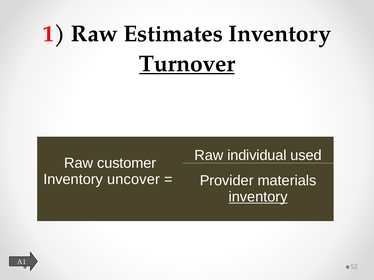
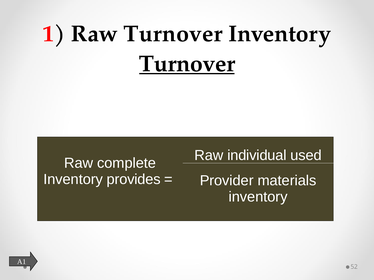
Raw Estimates: Estimates -> Turnover (173, 34)
customer: customer -> complete (127, 163)
uncover: uncover -> provides (134, 180)
inventory underline: present -> none (258, 197)
